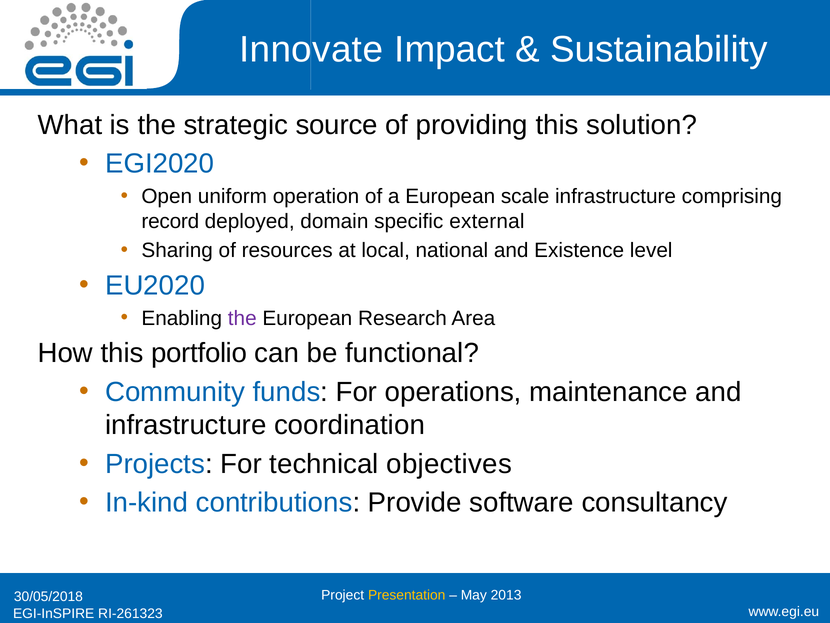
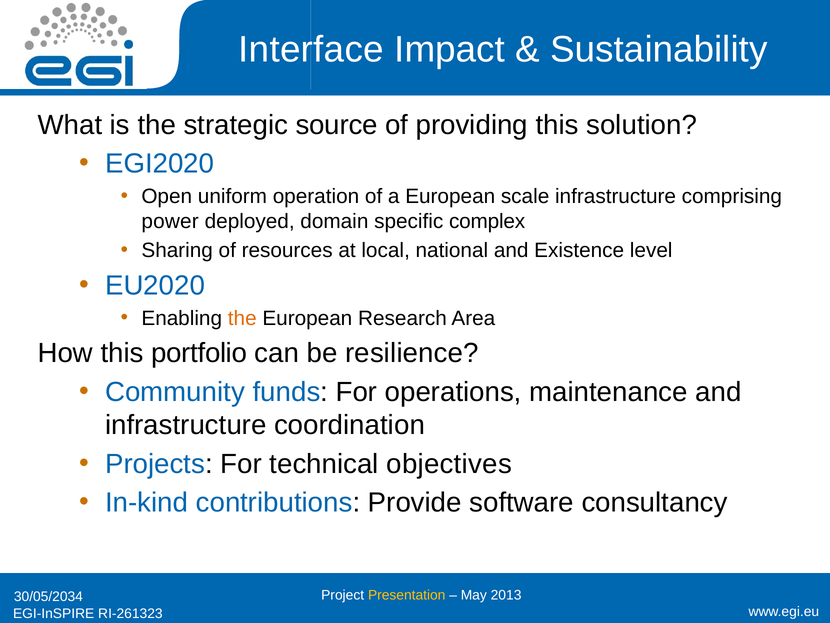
Innovate: Innovate -> Interface (311, 50)
record: record -> power (170, 221)
external: external -> complex (487, 221)
the colour: purple -> orange (242, 318)
functional: functional -> resilience (412, 353)
30/05/2018: 30/05/2018 -> 30/05/2034 (48, 596)
